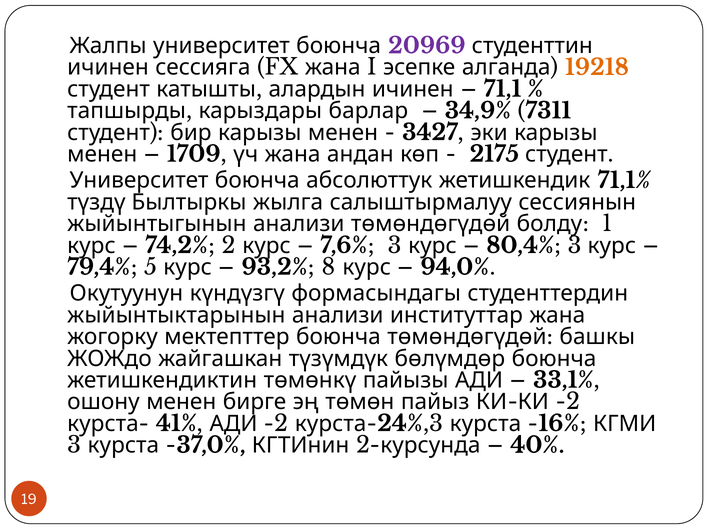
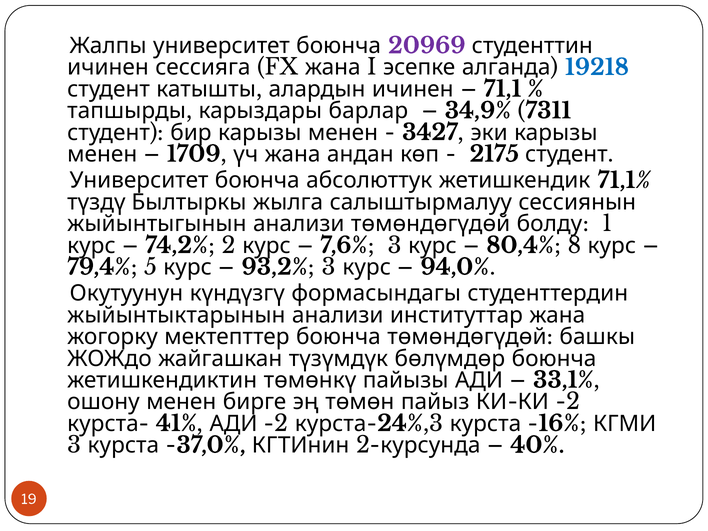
19218 colour: orange -> blue (597, 67)
80,4% 3: 3 -> 8 (574, 246)
93,2% 8: 8 -> 3 (329, 267)
